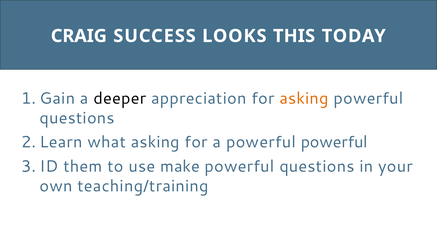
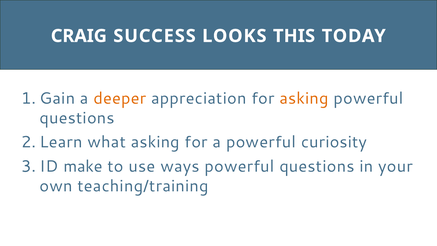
deeper colour: black -> orange (120, 98)
powerful powerful: powerful -> curiosity (334, 142)
them: them -> make (83, 166)
make: make -> ways (180, 166)
